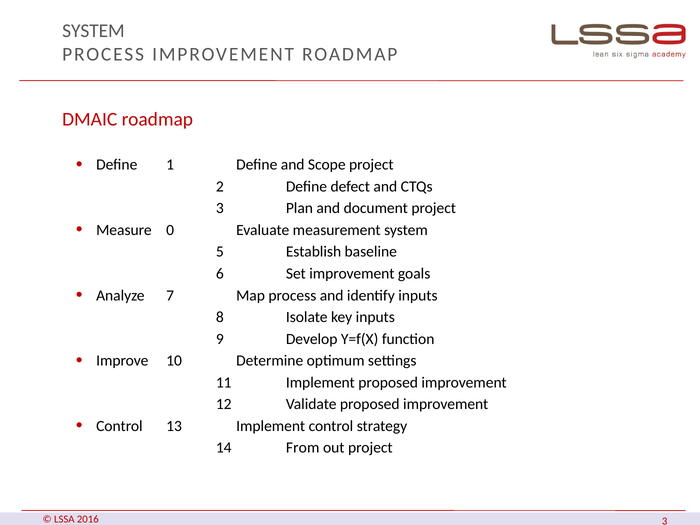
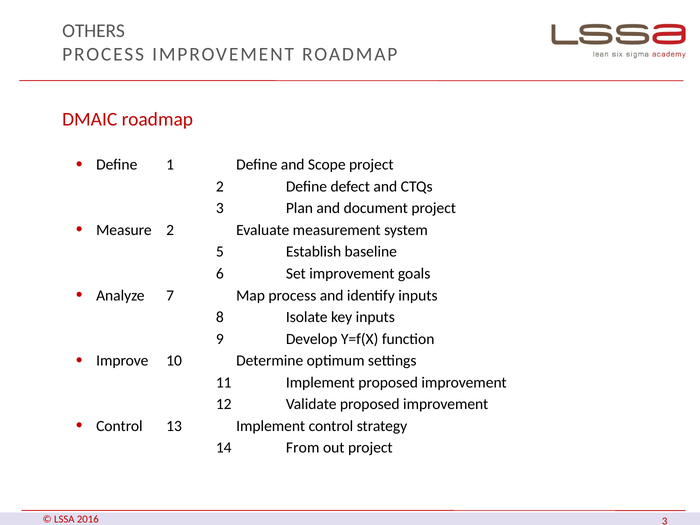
SYSTEM: SYSTEM -> OTHERS (94, 31)
Measure 0: 0 -> 2 (170, 230)
